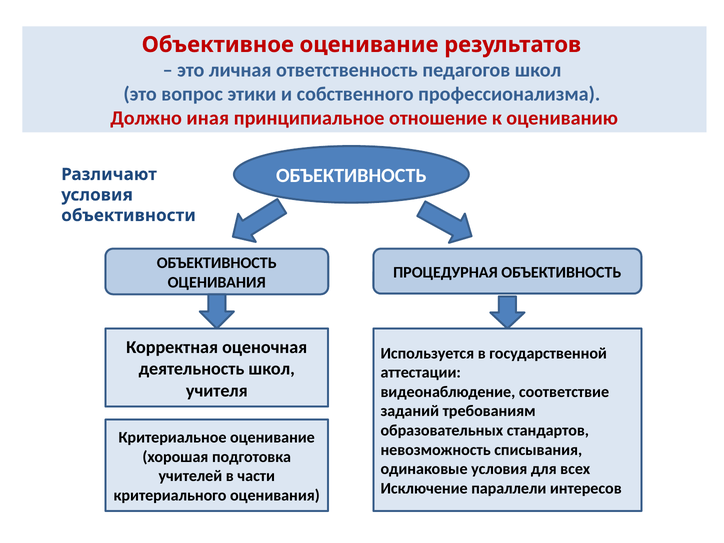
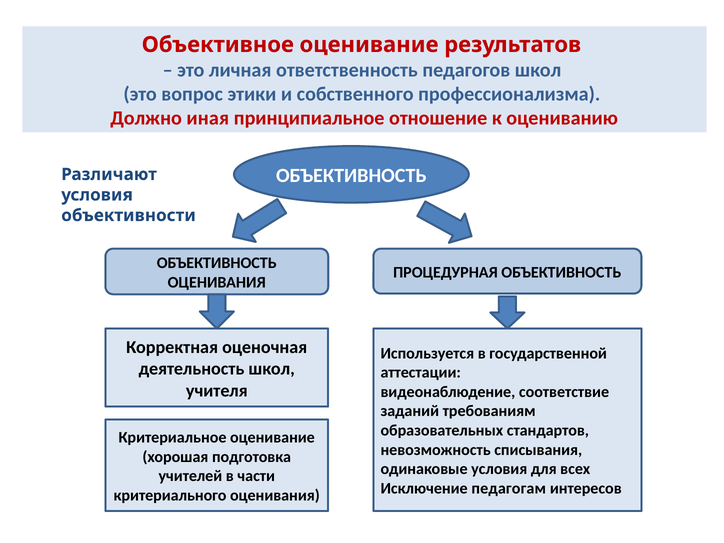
параллели: параллели -> педагогам (509, 488)
